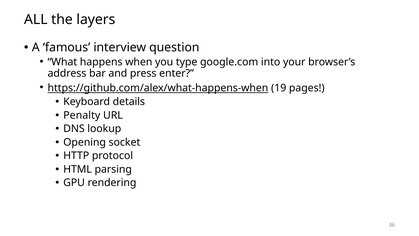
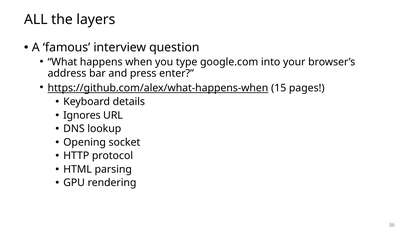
19: 19 -> 15 (279, 88)
Penalty: Penalty -> Ignores (82, 115)
